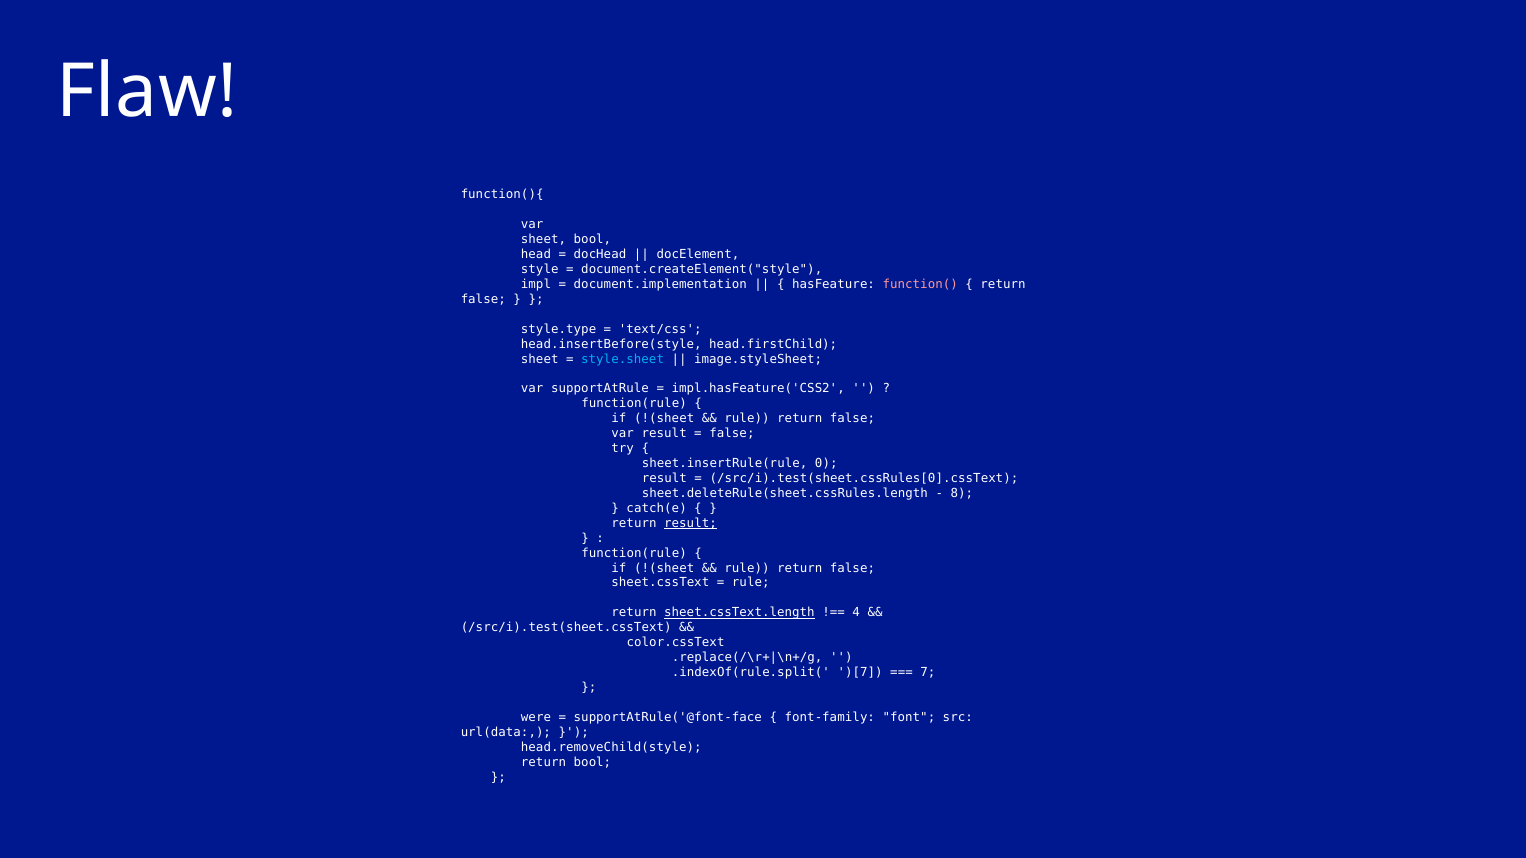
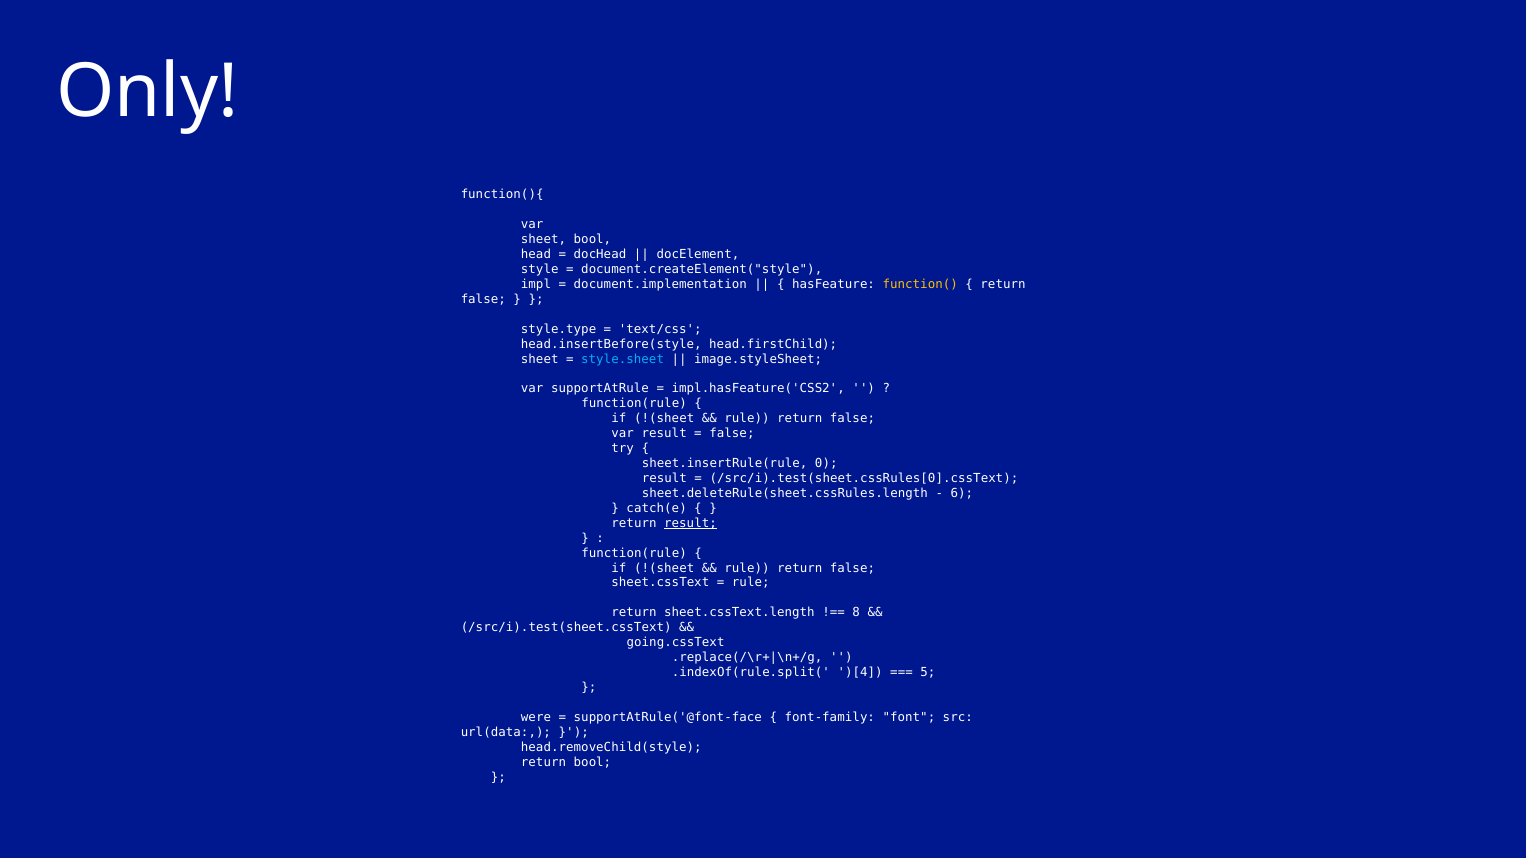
Flaw: Flaw -> Only (147, 92)
function( colour: pink -> yellow (920, 284)
8: 8 -> 6 (962, 493)
sheet.cssText.length underline: present -> none (739, 613)
4: 4 -> 8 (856, 613)
color.cssText: color.cssText -> going.cssText (676, 643)
)[7: )[7 -> )[4 (860, 673)
7: 7 -> 5 (928, 673)
